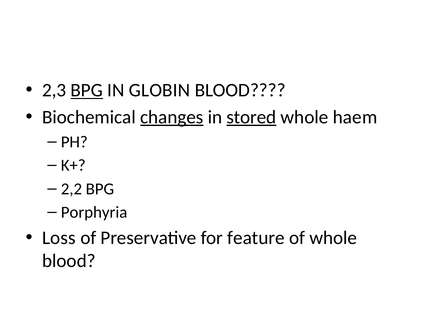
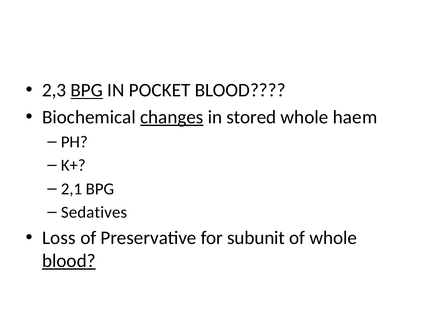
GLOBIN: GLOBIN -> POCKET (160, 90)
stored underline: present -> none (251, 117)
2,2: 2,2 -> 2,1 (71, 189)
Porphyria: Porphyria -> Sedatives (94, 212)
feature: feature -> subunit (256, 238)
blood underline: none -> present (69, 261)
